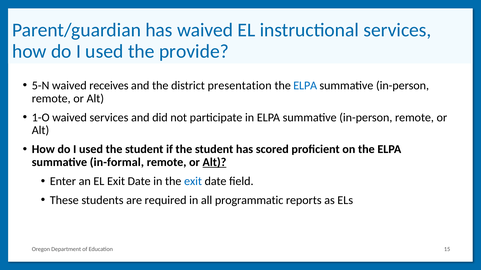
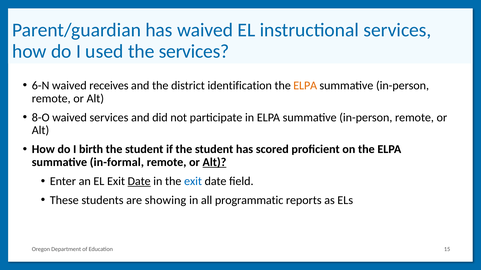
the provide: provide -> services (194, 51)
5-N: 5-N -> 6-N (41, 86)
presentation: presentation -> identification (240, 86)
ELPA colour: blue -> orange (305, 86)
1-O: 1-O -> 8-O (41, 118)
used: used -> birth (91, 150)
Date underline: none -> present (139, 182)
required: required -> showing (166, 201)
